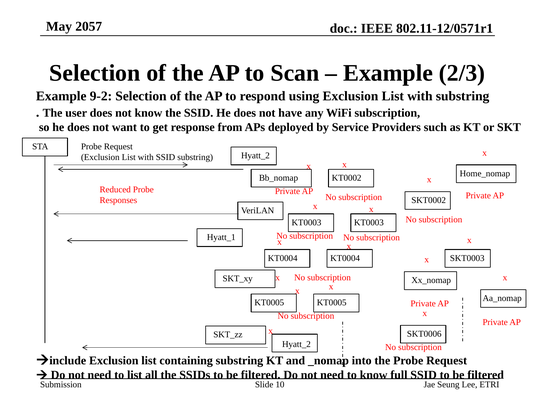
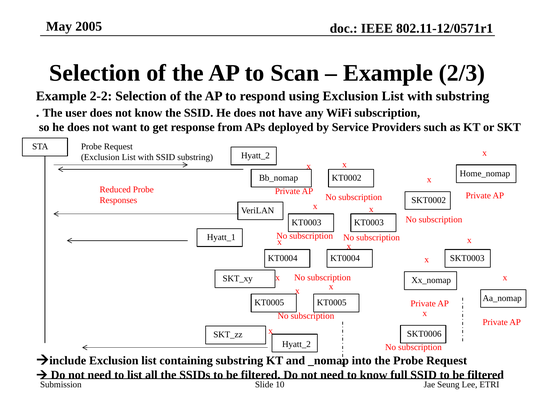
2057: 2057 -> 2005 (89, 27)
9-2: 9-2 -> 2-2 (101, 96)
